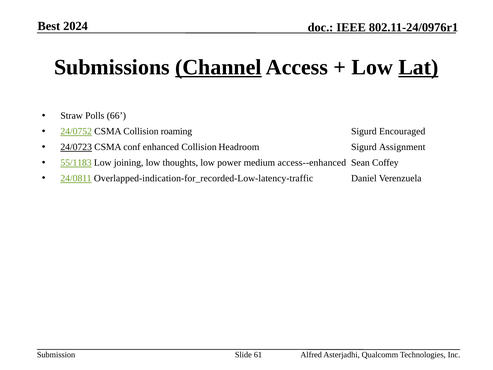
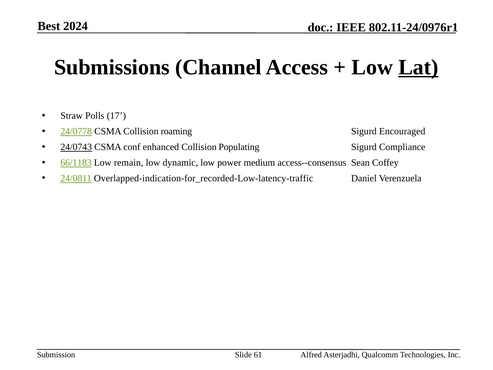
Channel underline: present -> none (218, 67)
66: 66 -> 17 (116, 116)
24/0752: 24/0752 -> 24/0778 (76, 131)
24/0723: 24/0723 -> 24/0743 (76, 147)
Headroom: Headroom -> Populating (239, 147)
Assignment: Assignment -> Compliance (402, 147)
55/1183: 55/1183 -> 66/1183 (76, 163)
joining: joining -> remain (129, 163)
thoughts: thoughts -> dynamic (180, 163)
access--enhanced: access--enhanced -> access--consensus (312, 163)
